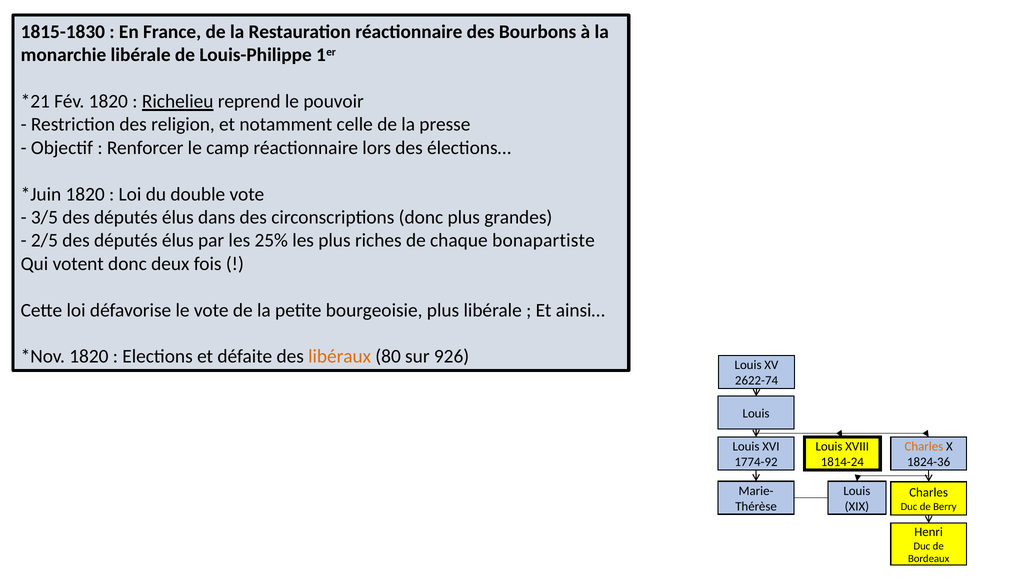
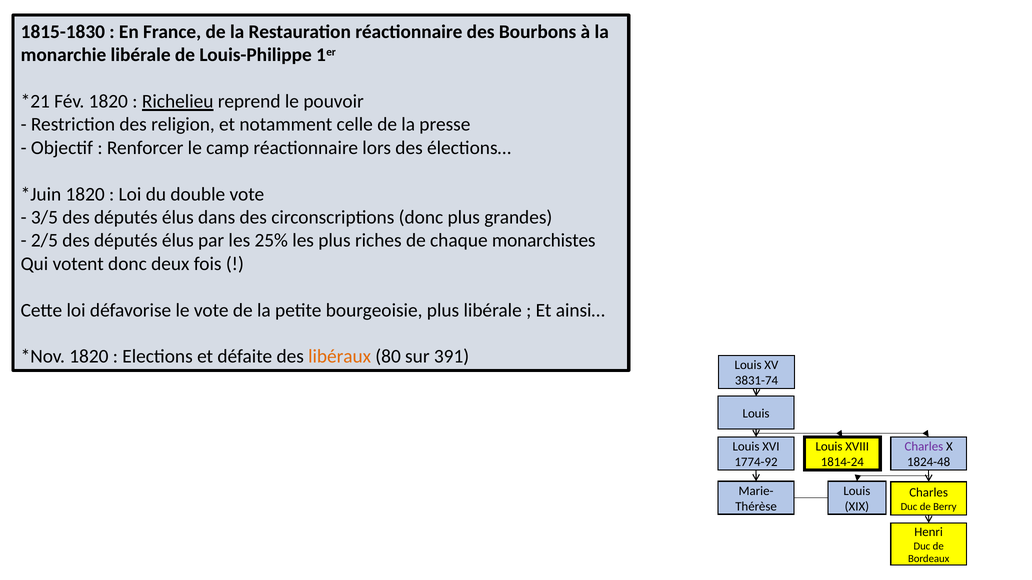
bonapartiste: bonapartiste -> monarchistes (544, 241)
926: 926 -> 391 (452, 357)
2622-74: 2622-74 -> 3831-74 (757, 381)
Charles colour: orange -> purple (924, 447)
1824-36: 1824-36 -> 1824-48 (929, 463)
